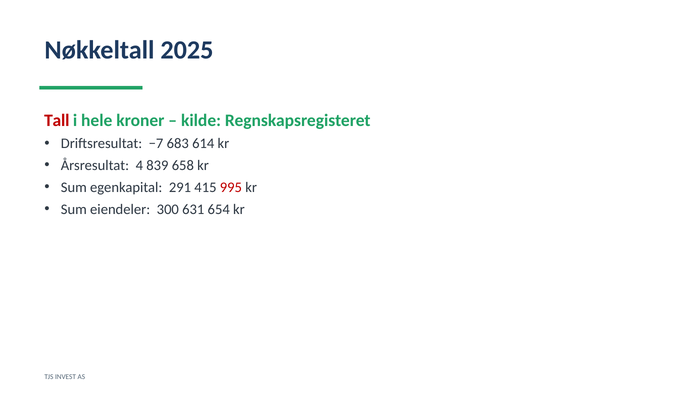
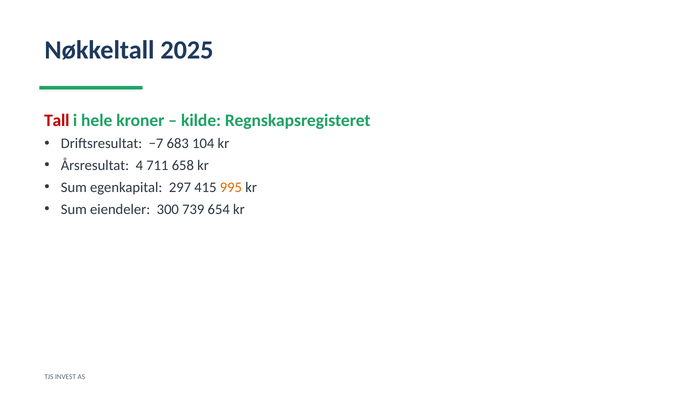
614: 614 -> 104 (203, 144)
839: 839 -> 711 (157, 166)
291: 291 -> 297 (180, 187)
995 colour: red -> orange (231, 187)
631: 631 -> 739 (193, 209)
